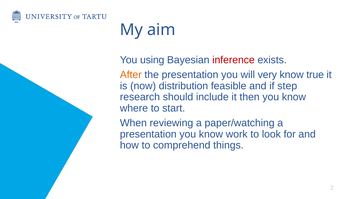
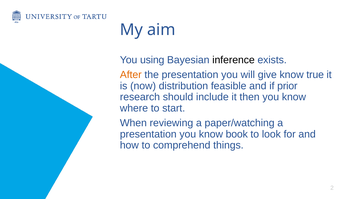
inference colour: red -> black (233, 60)
very: very -> give (267, 75)
step: step -> prior (287, 86)
work: work -> book (237, 134)
